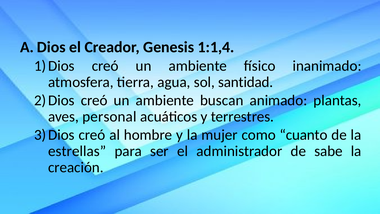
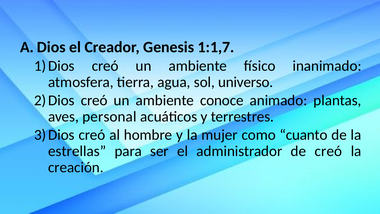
1:1,4: 1:1,4 -> 1:1,7 (216, 47)
santidad: santidad -> universo (246, 82)
buscan: buscan -> conoce (222, 100)
de sabe: sabe -> creó (328, 151)
